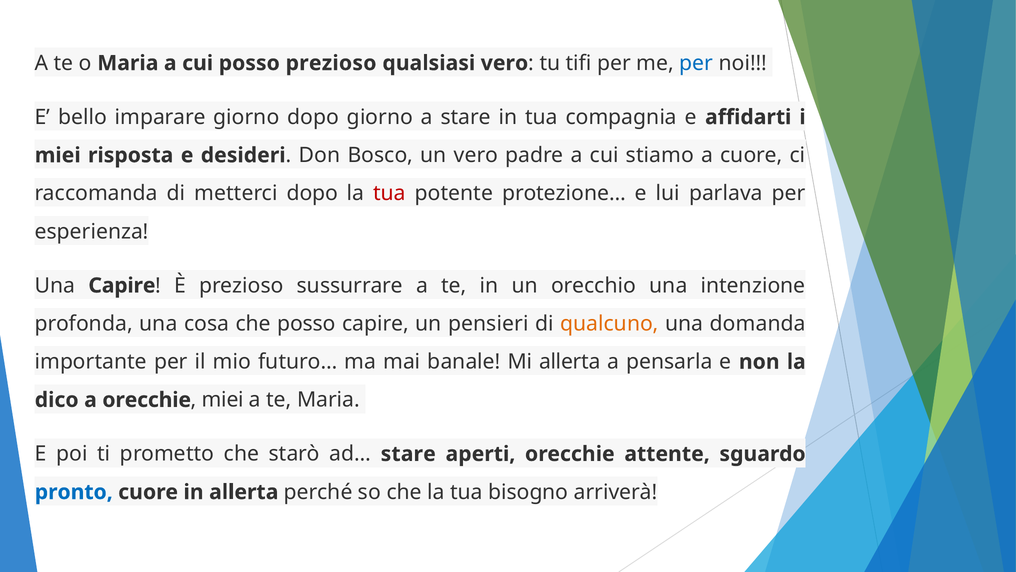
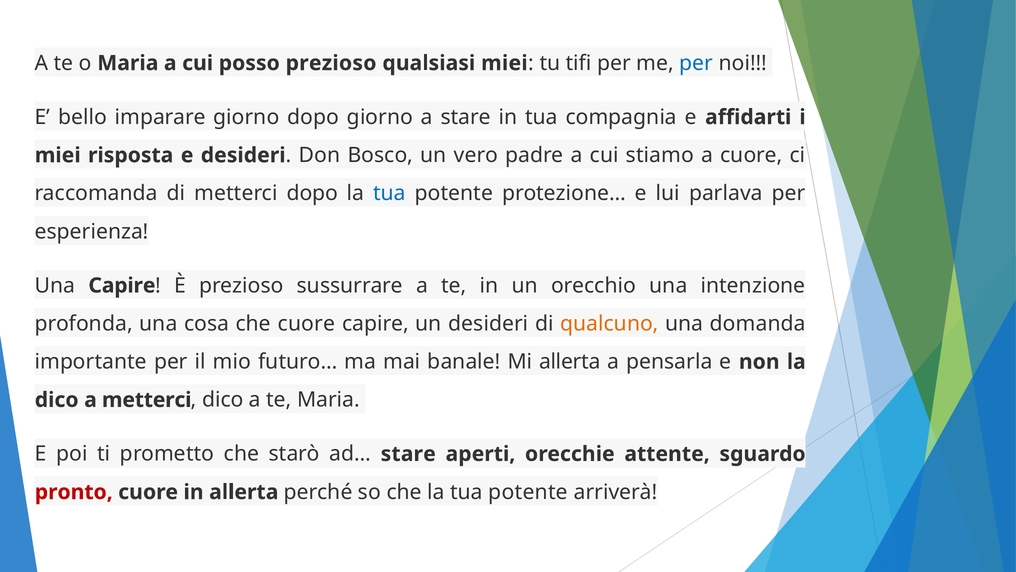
qualsiasi vero: vero -> miei (504, 63)
tua colour: red -> blue (389, 193)
che posso: posso -> cuore (306, 323)
un pensieri: pensieri -> desideri (488, 323)
a orecchie: orecchie -> metterci (147, 400)
miei: miei -> dico (223, 400)
pronto colour: blue -> red (74, 492)
che la tua bisogno: bisogno -> potente (528, 492)
